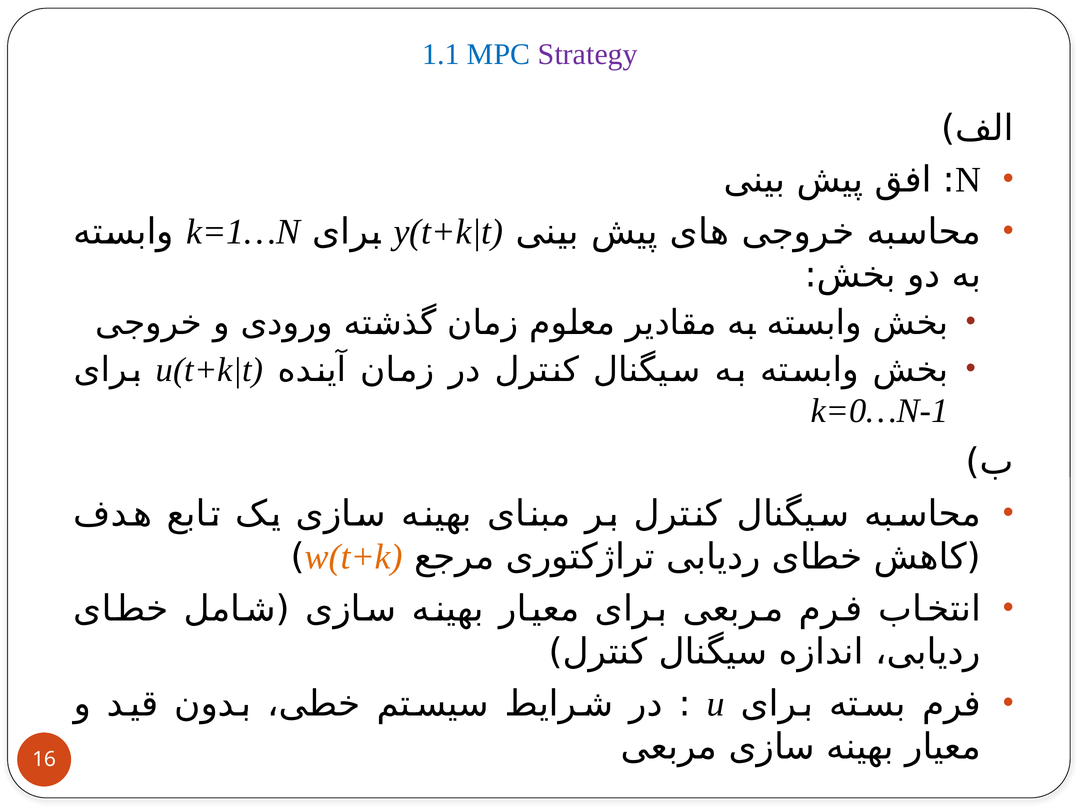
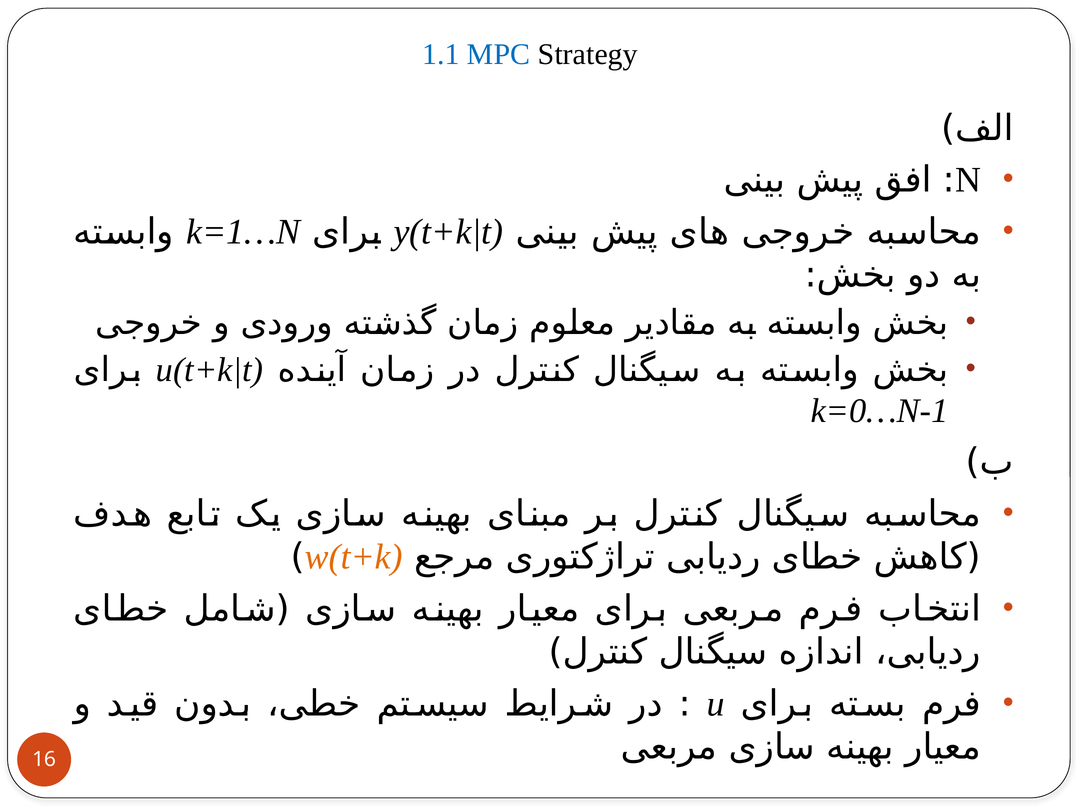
Strategy colour: purple -> black (588, 54)
